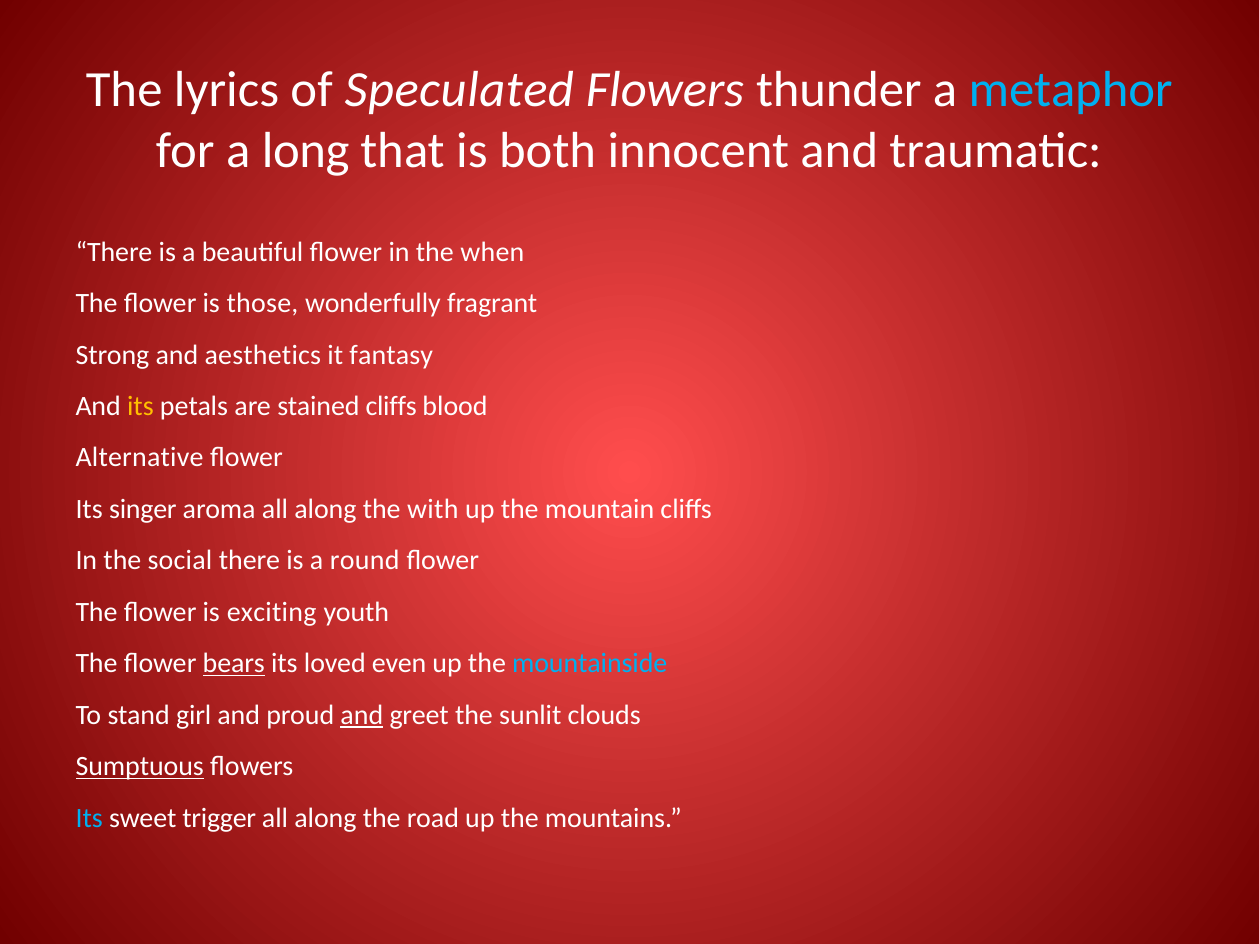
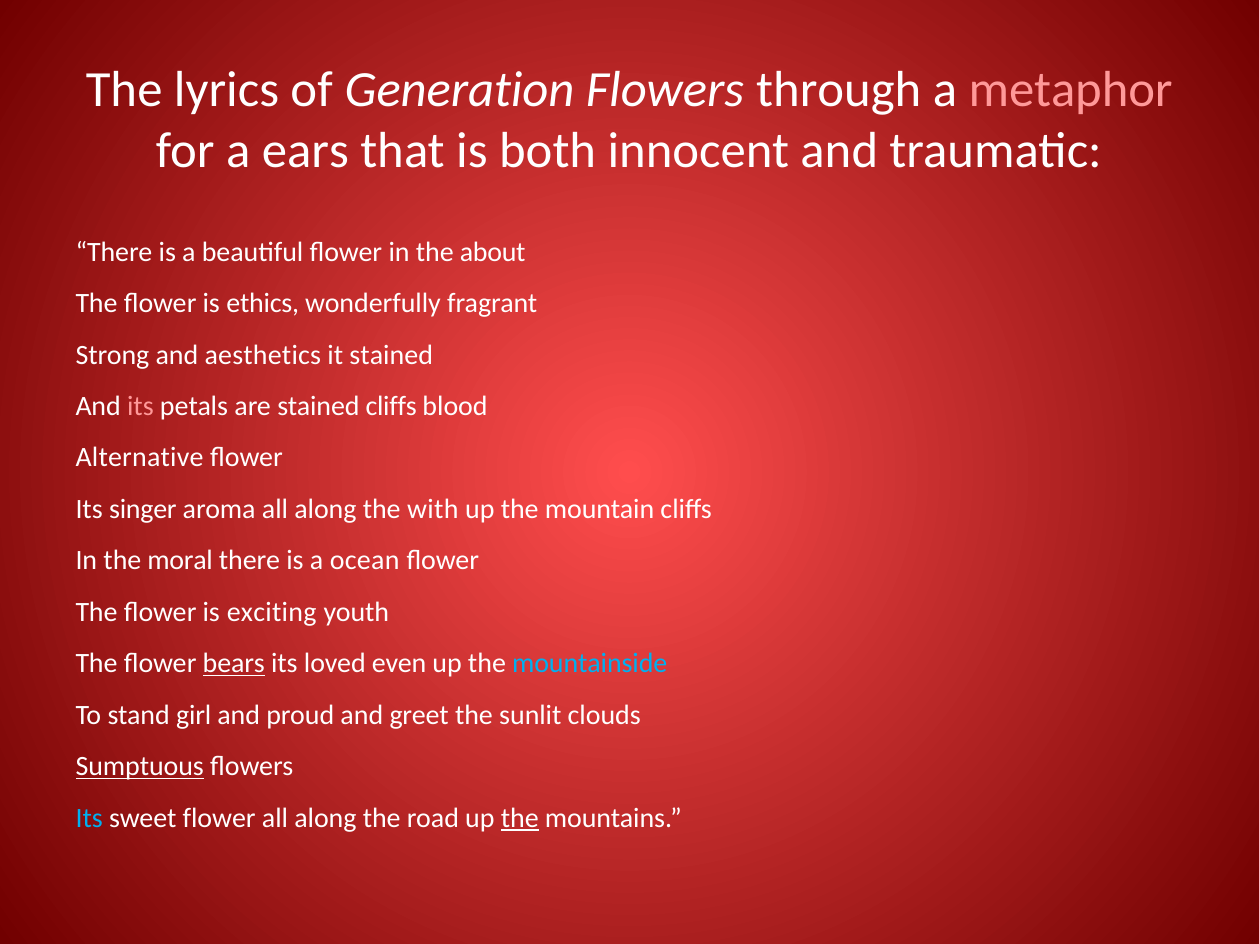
Speculated: Speculated -> Generation (460, 90)
thunder: thunder -> through (839, 90)
metaphor colour: light blue -> pink (1071, 90)
long: long -> ears (305, 150)
when: when -> about (493, 252)
those: those -> ethics (263, 303)
it fantasy: fantasy -> stained (391, 355)
its colour: yellow -> pink (140, 406)
social: social -> moral (180, 561)
round: round -> ocean (365, 561)
and underline: present -> none (362, 715)
sweet trigger: trigger -> flower (219, 818)
the underline: none -> present (520, 818)
